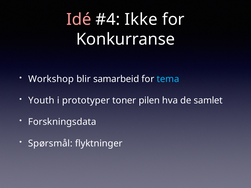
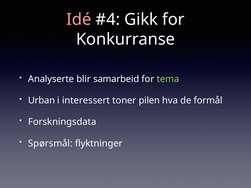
Ikke: Ikke -> Gikk (141, 20)
Workshop: Workshop -> Analyserte (51, 79)
tema colour: light blue -> light green (168, 79)
Youth: Youth -> Urban (42, 101)
prototyper: prototyper -> interessert (86, 101)
samlet: samlet -> formål (208, 101)
